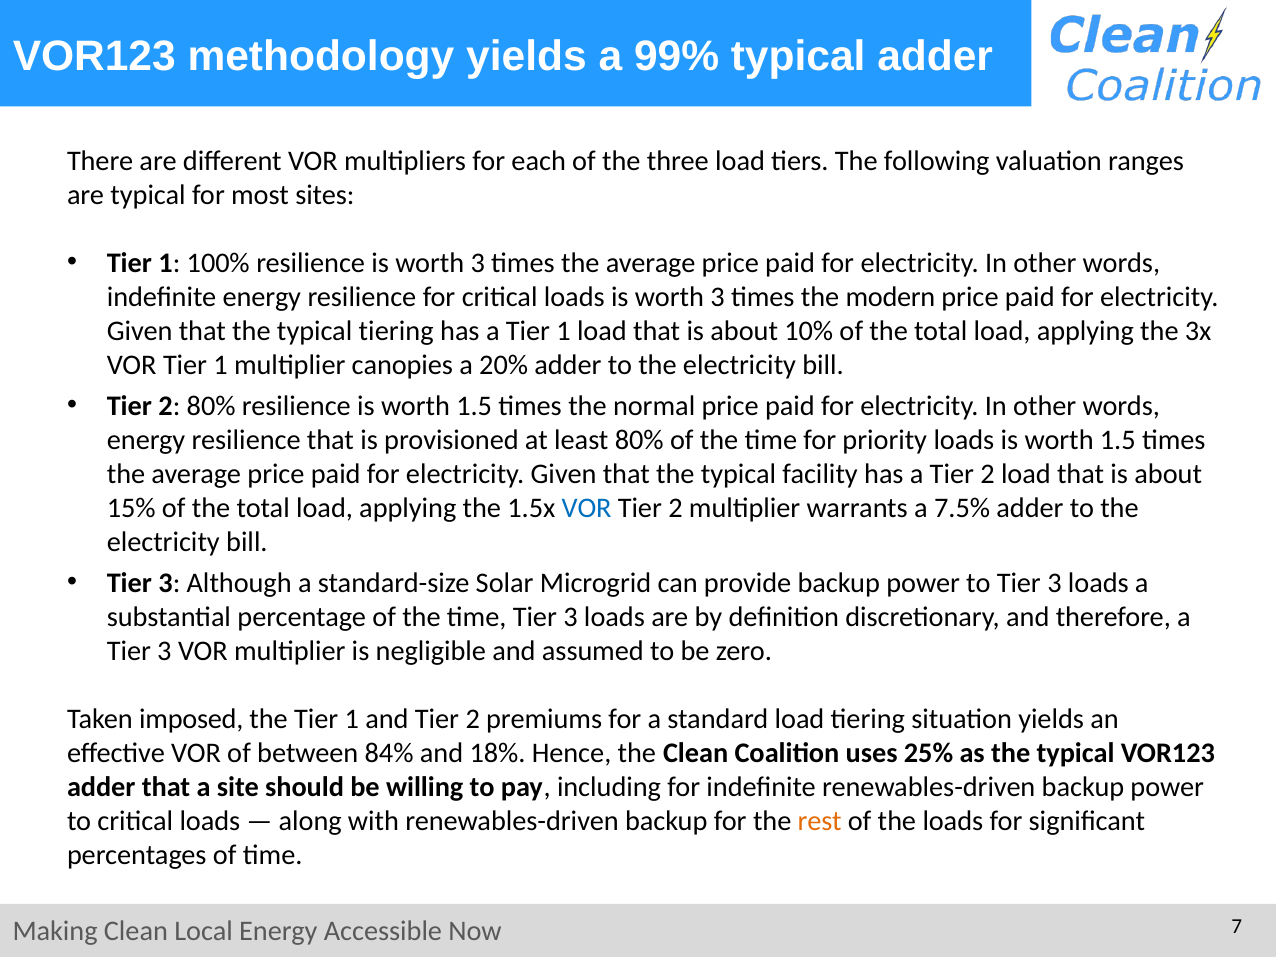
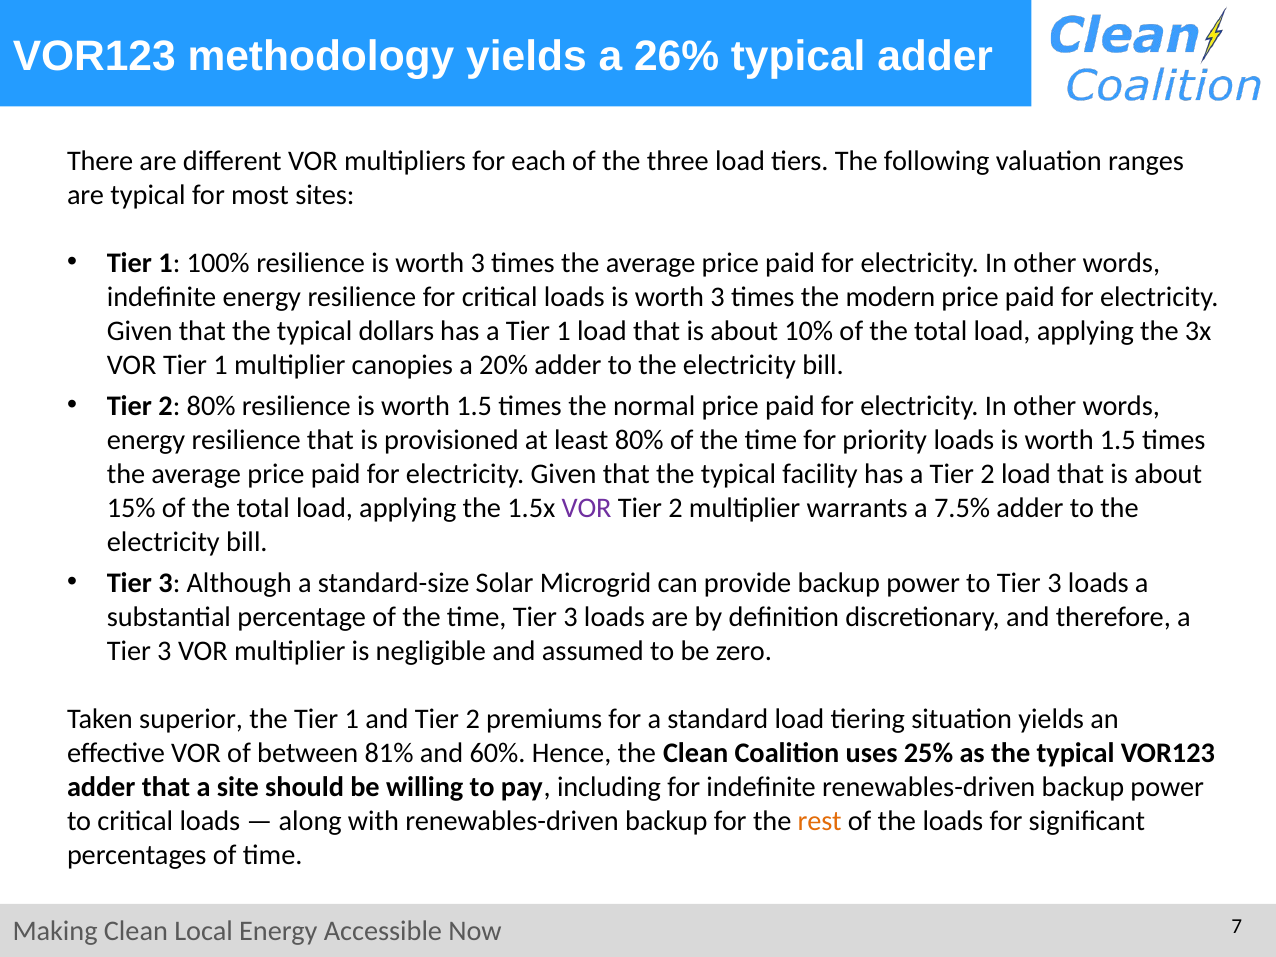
99%: 99% -> 26% (677, 56)
typical tiering: tiering -> dollars (396, 331)
VOR colour: blue -> purple (587, 508)
imposed: imposed -> superior (191, 719)
84%: 84% -> 81% (389, 753)
18%: 18% -> 60% (498, 753)
